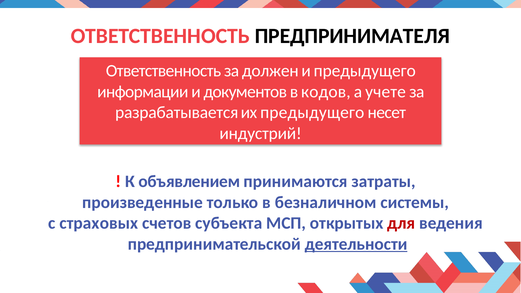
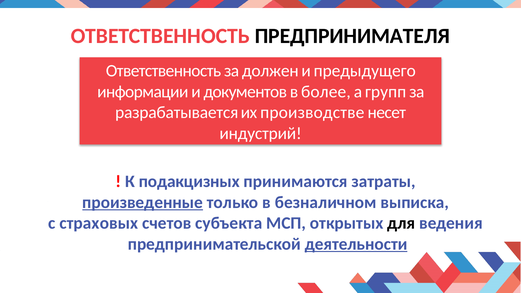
кодов: кодов -> более (326, 92)
учете: учете -> групп (386, 92)
их предыдущего: предыдущего -> производстве (312, 113)
объявлением: объявлением -> подакцизных (189, 182)
произведенные underline: none -> present (143, 202)
системы: системы -> выписка (415, 202)
для colour: red -> black (401, 223)
